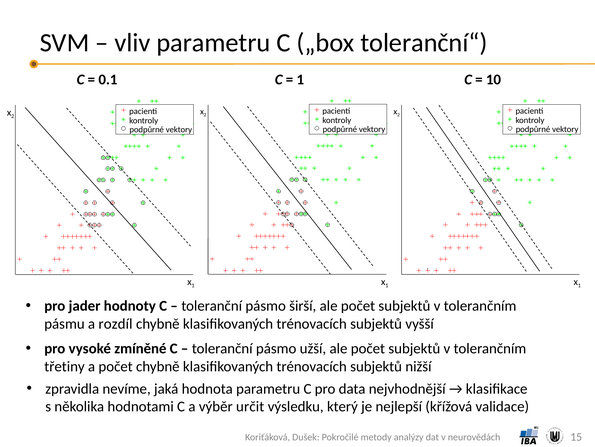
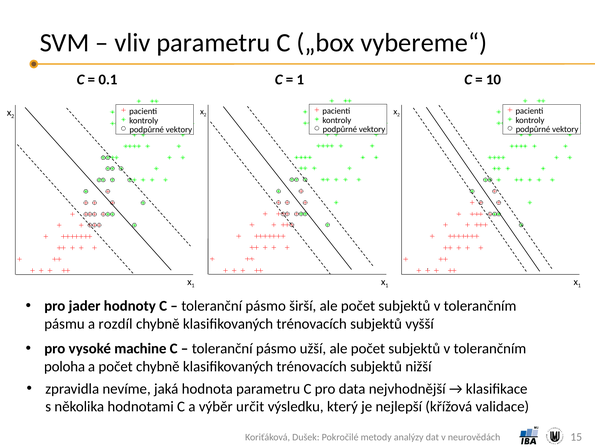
toleranční“: toleranční“ -> vybereme“ (424, 43)
zmíněné: zmíněné -> machine (140, 348)
třetiny: třetiny -> poloha (65, 366)
